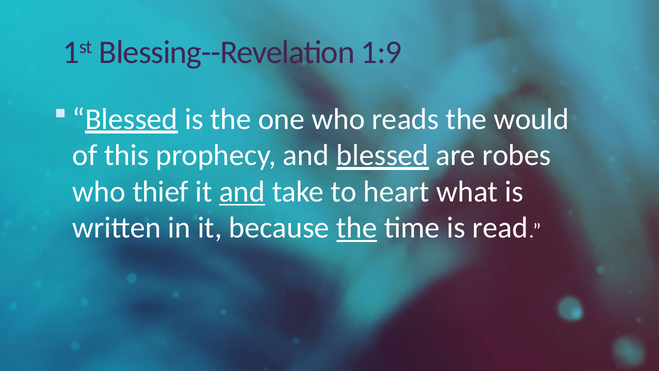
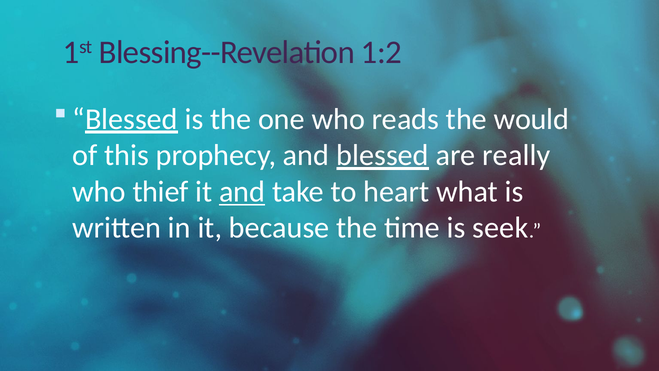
1:9: 1:9 -> 1:2 (381, 52)
robes: robes -> really (516, 155)
the underline: present -> none (357, 228)
read: read -> seek (500, 228)
